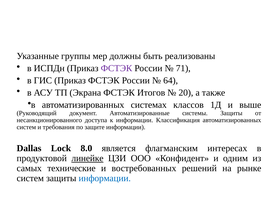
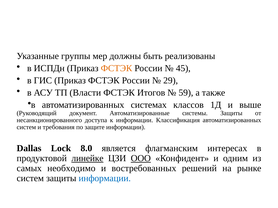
ФСТЭК colour: purple -> orange (116, 68)
71: 71 -> 45 (183, 68)
64: 64 -> 29 (171, 81)
Экрана: Экрана -> Власти (85, 93)
20: 20 -> 59 (186, 93)
ООО underline: none -> present (141, 159)
технические: технические -> необходимо (71, 169)
